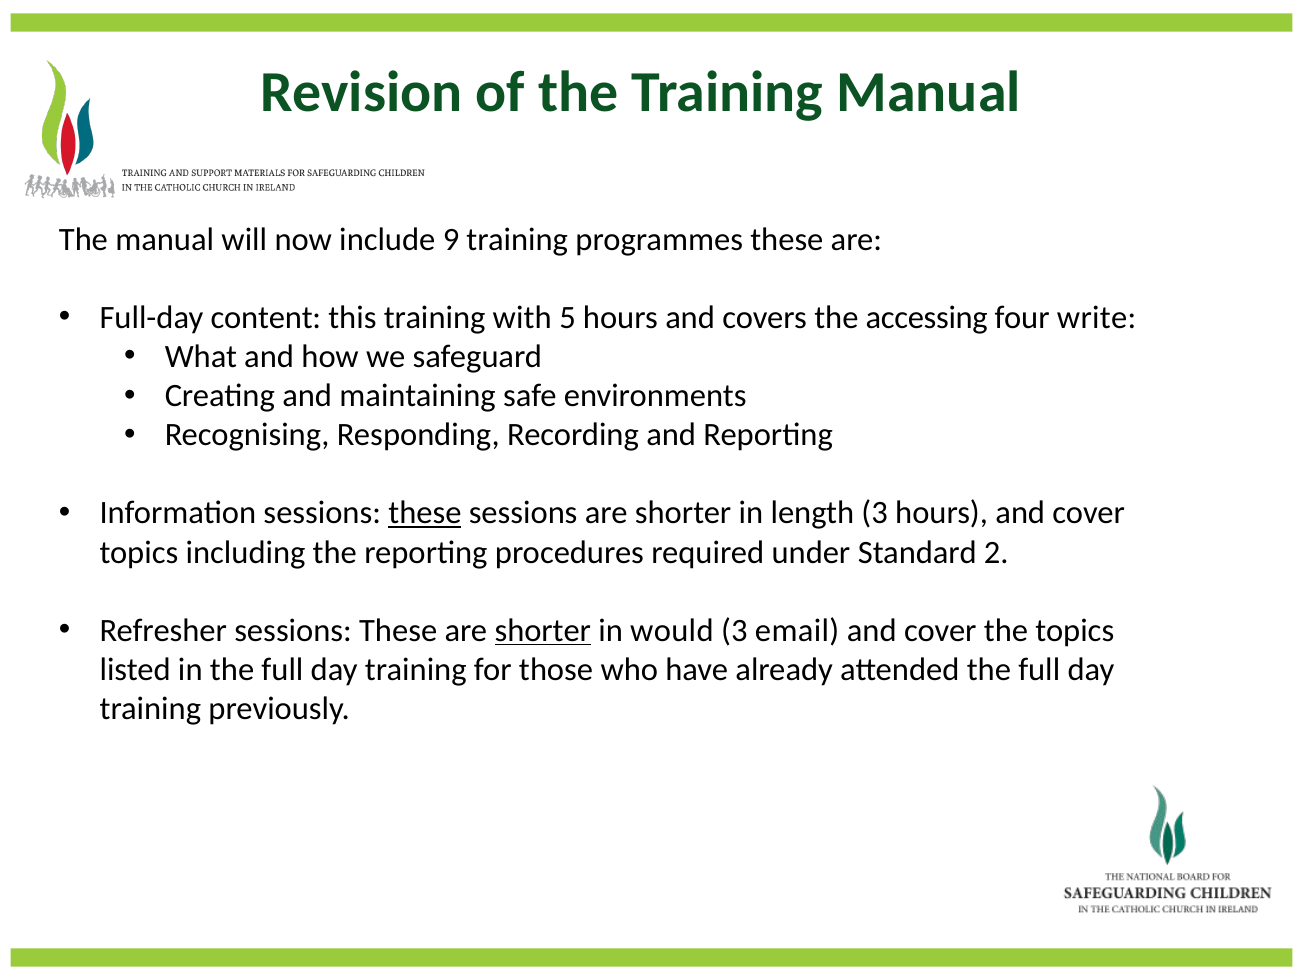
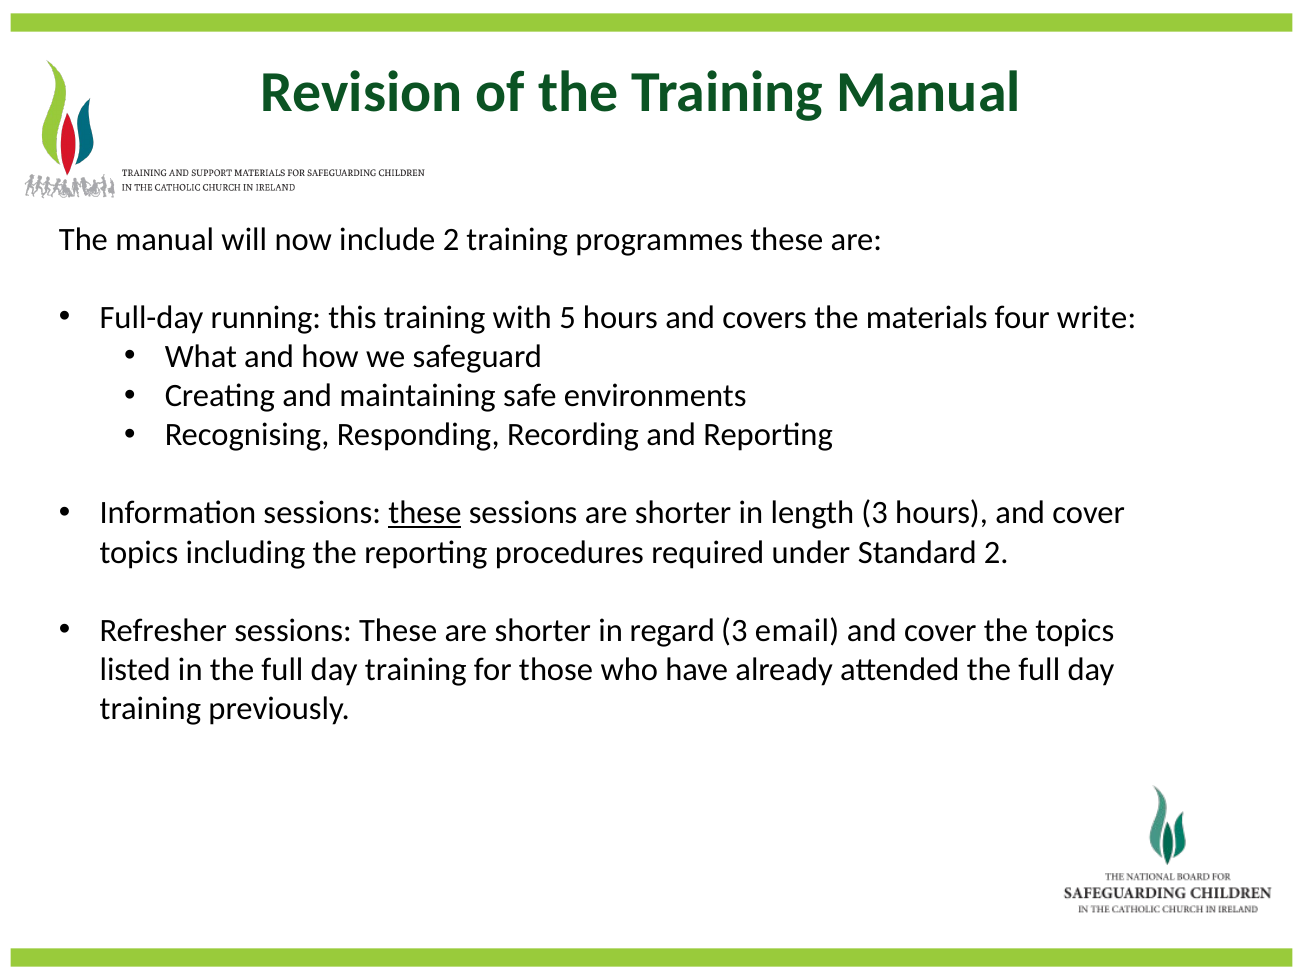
include 9: 9 -> 2 (451, 240)
content: content -> running (266, 318)
accessing: accessing -> materials (927, 318)
shorter underline: present -> none (543, 631)
would: would -> regard (672, 631)
